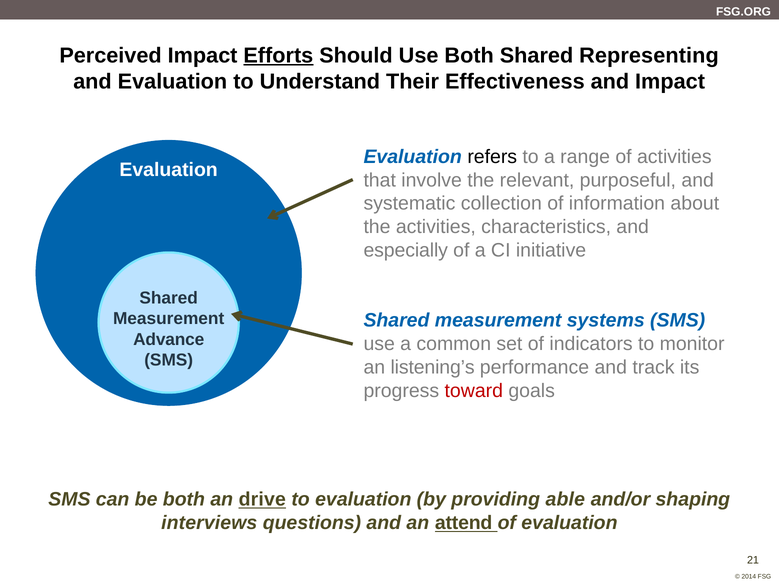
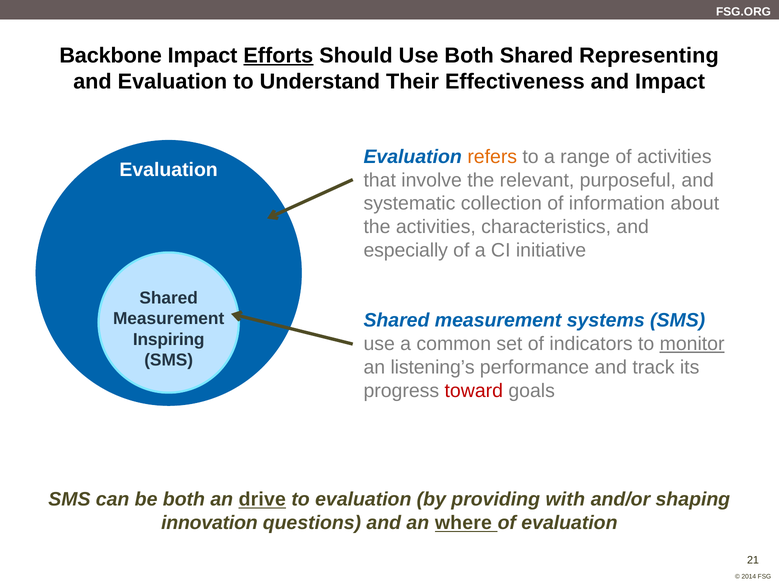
Perceived: Perceived -> Backbone (111, 56)
refers colour: black -> orange (492, 157)
Advance: Advance -> Inspiring (169, 340)
monitor underline: none -> present (692, 344)
able: able -> with (565, 500)
interviews: interviews -> innovation (209, 523)
attend: attend -> where (463, 523)
